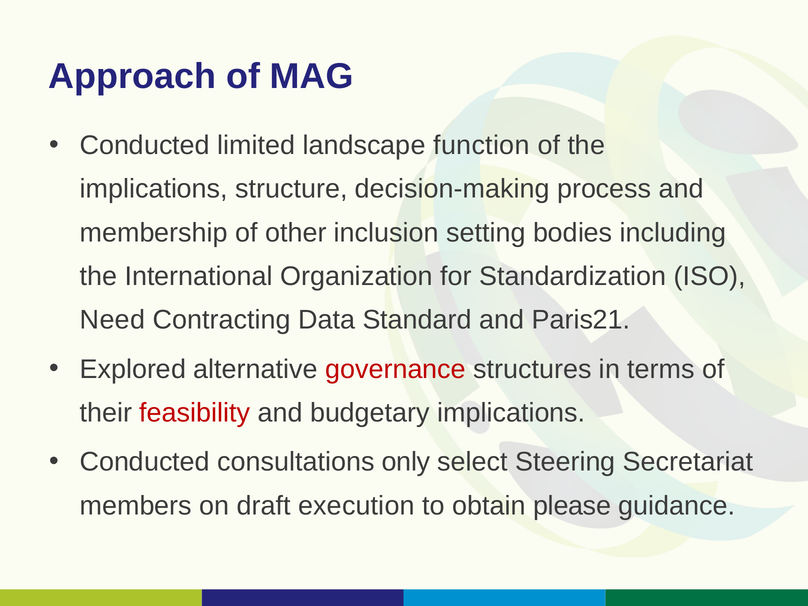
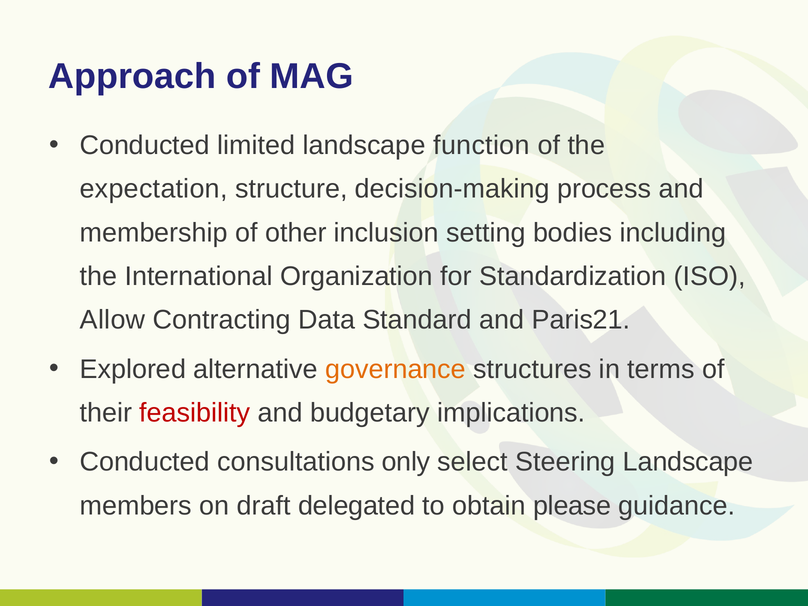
implications: implications -> expectation (154, 189)
Need: Need -> Allow (113, 320)
governance colour: red -> orange (396, 369)
Steering Secretariat: Secretariat -> Landscape (688, 462)
execution: execution -> delegated (357, 506)
